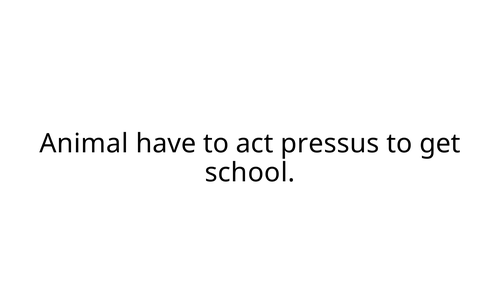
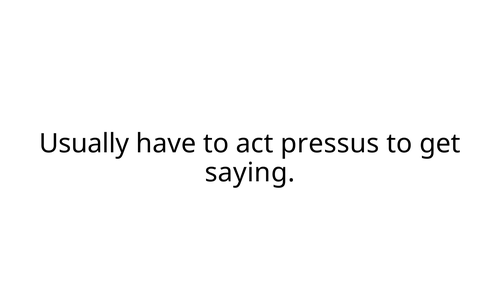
Animal: Animal -> Usually (84, 144)
school: school -> saying (250, 172)
